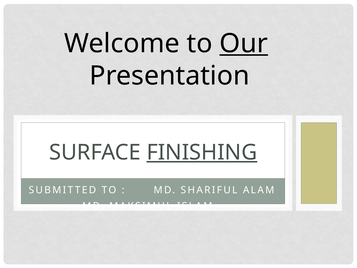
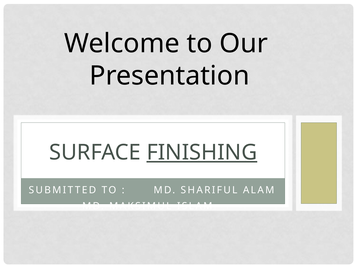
Our underline: present -> none (244, 43)
